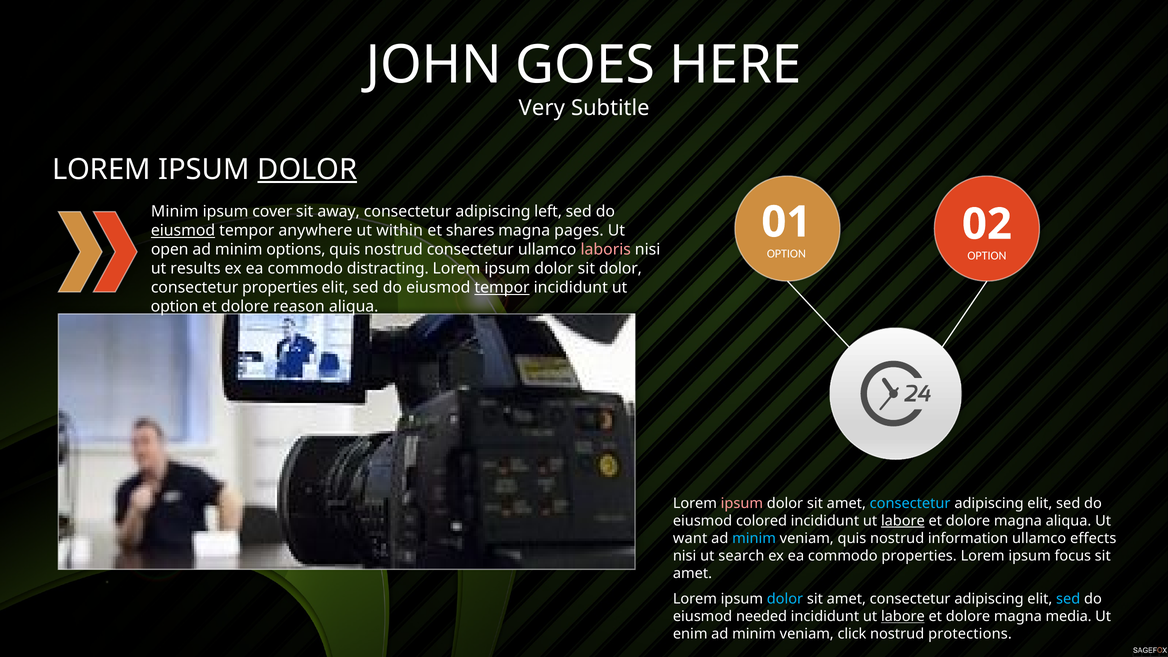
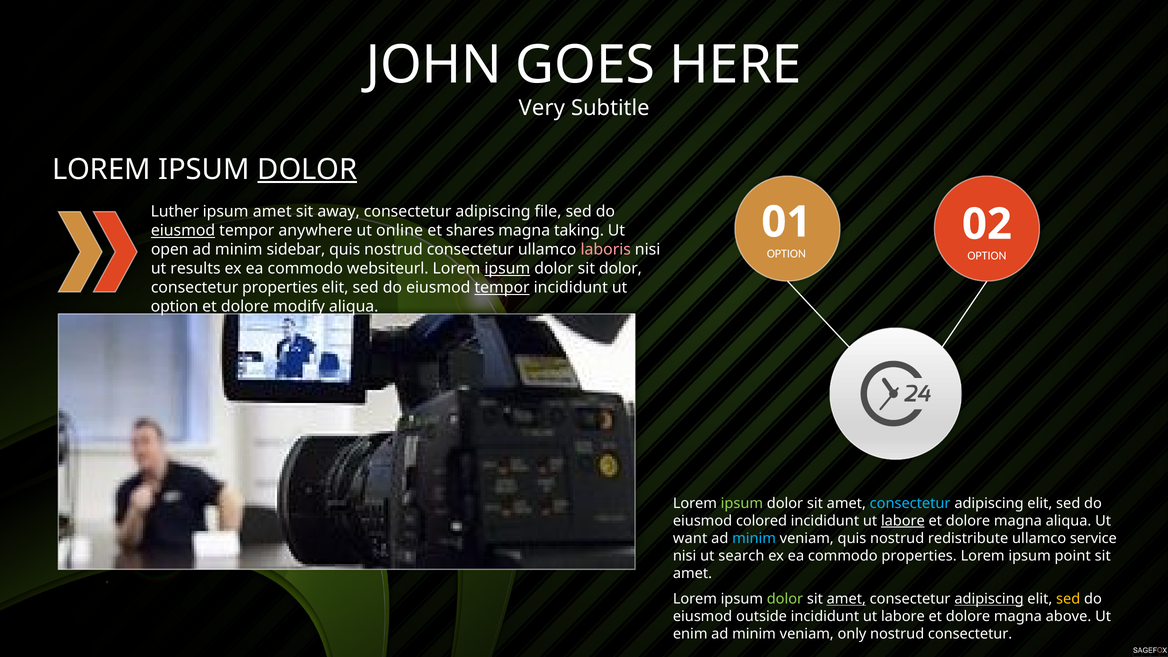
Minim: Minim -> Luther (175, 212)
ipsum cover: cover -> amet (272, 212)
left: left -> file (548, 212)
within: within -> online (400, 231)
pages: pages -> taking (579, 231)
options: options -> sidebar (296, 250)
distracting: distracting -> websiteurl (388, 269)
ipsum underline: none -> present (507, 269)
reason: reason -> modify (299, 307)
ipsum colour: pink -> light green (742, 503)
information: information -> redistribute (968, 538)
effects: effects -> service (1093, 538)
focus: focus -> point (1073, 556)
dolor colour: light blue -> light green (785, 599)
amet underline: none -> present (846, 599)
adipiscing underline: none -> present (989, 599)
sed colour: light blue -> yellow (1068, 599)
needed: needed -> outside (761, 617)
labore underline: present -> none (903, 617)
media: media -> above (1069, 617)
click: click -> only (852, 634)
protections: protections -> consectetur (970, 634)
